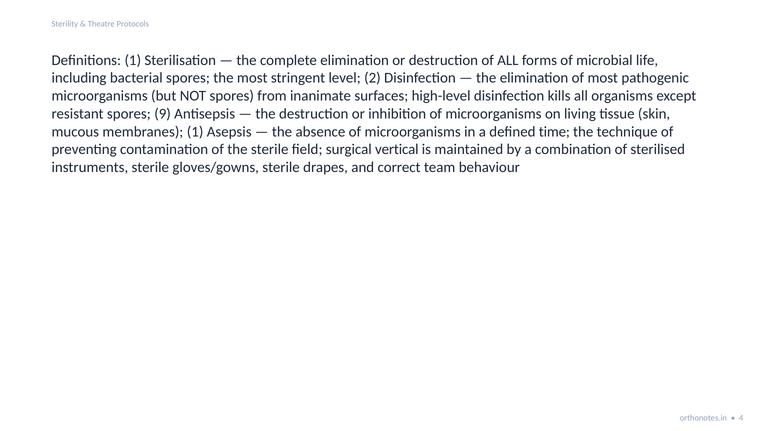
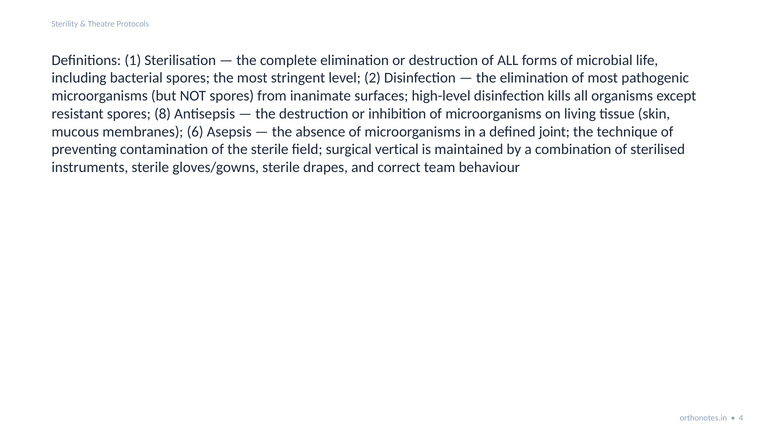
9: 9 -> 8 (163, 114)
membranes 1: 1 -> 6 (195, 132)
time: time -> joint (554, 132)
